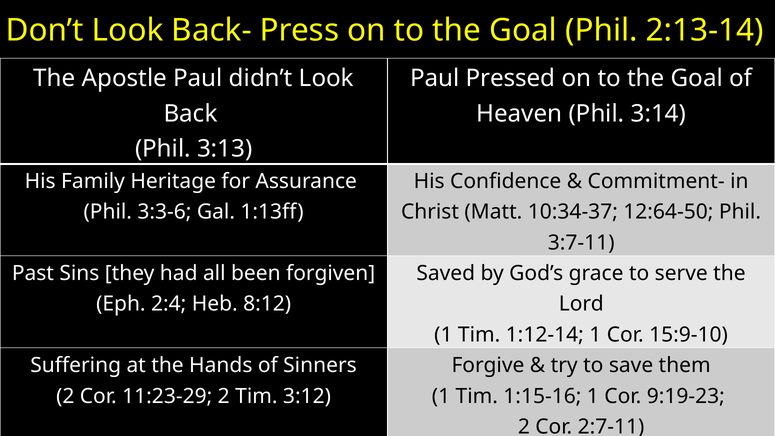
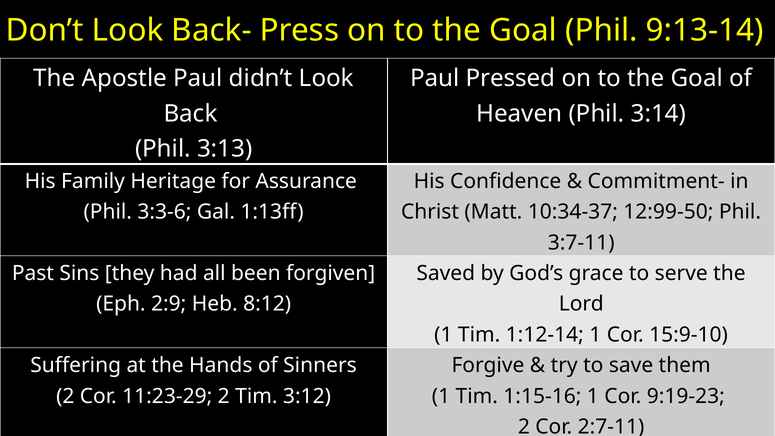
2:13-14: 2:13-14 -> 9:13-14 (705, 30)
12:64-50: 12:64-50 -> 12:99-50 (668, 212)
2:4: 2:4 -> 2:9 (169, 304)
